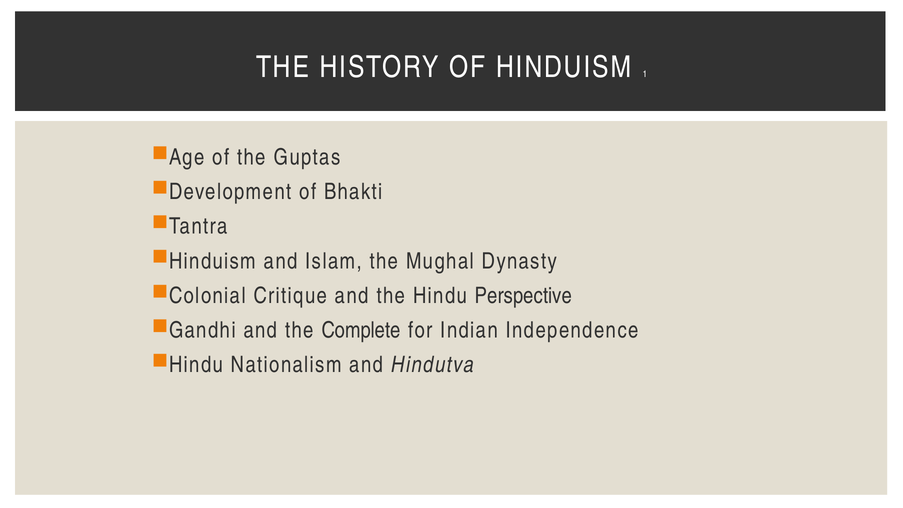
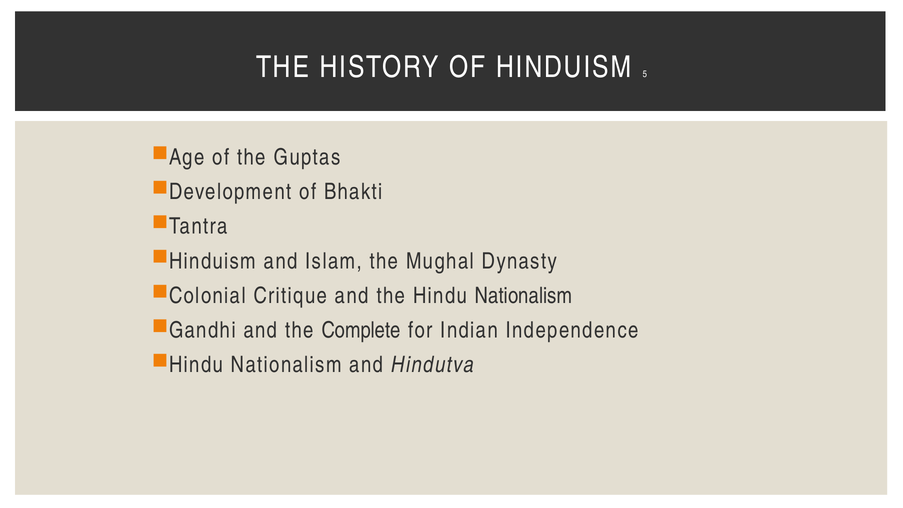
1: 1 -> 5 (645, 74)
the Hindu Perspective: Perspective -> Nationalism (523, 296)
